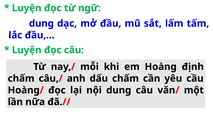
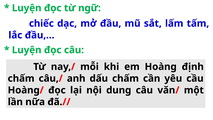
dung: dung -> chiếc (41, 23)
